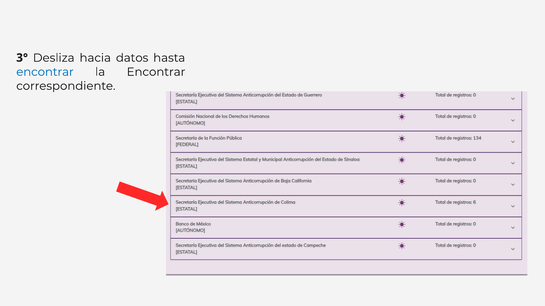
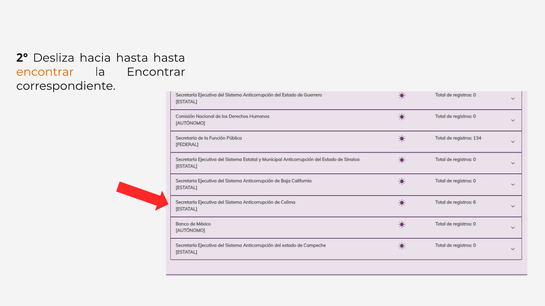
3°: 3° -> 2° (22, 58)
hacia datos: datos -> hasta (132, 58)
encontrar colour: blue -> orange (45, 72)
